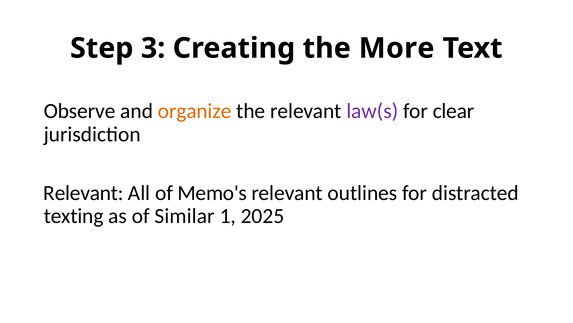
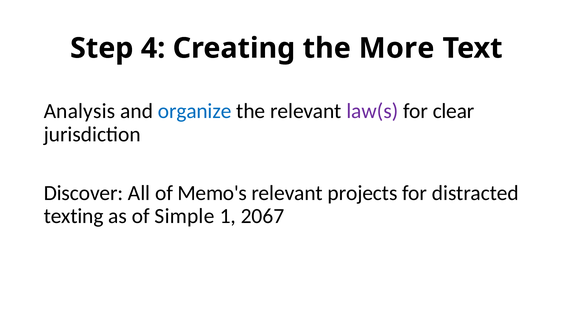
3: 3 -> 4 (153, 48)
Observe: Observe -> Analysis (79, 111)
organize colour: orange -> blue (195, 111)
Relevant: Relevant -> Discover (83, 193)
outlines: outlines -> projects (363, 193)
Similar: Similar -> Simple (185, 216)
2025: 2025 -> 2067 (263, 216)
